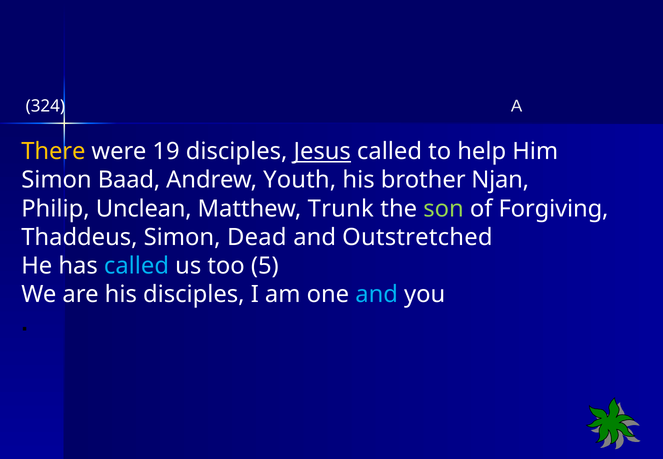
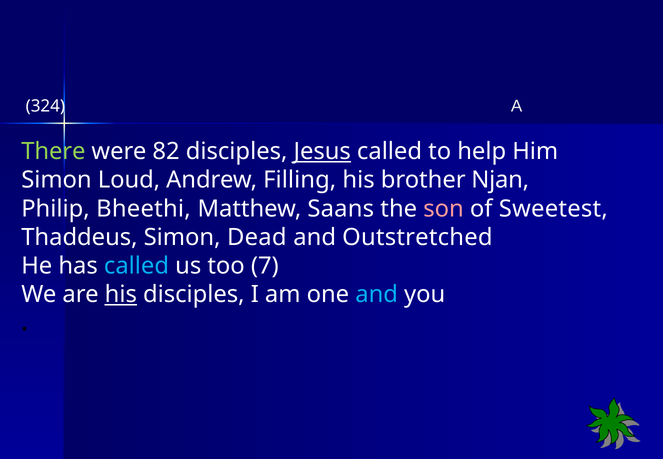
There colour: yellow -> light green (53, 152)
19: 19 -> 82 (166, 152)
Baad: Baad -> Loud (129, 180)
Youth: Youth -> Filling (300, 180)
Unclean: Unclean -> Bheethi (143, 209)
Trunk: Trunk -> Saans (341, 209)
son colour: light green -> pink (443, 209)
Forgiving: Forgiving -> Sweetest (553, 209)
5: 5 -> 7 (265, 266)
his underline: none -> present (121, 294)
